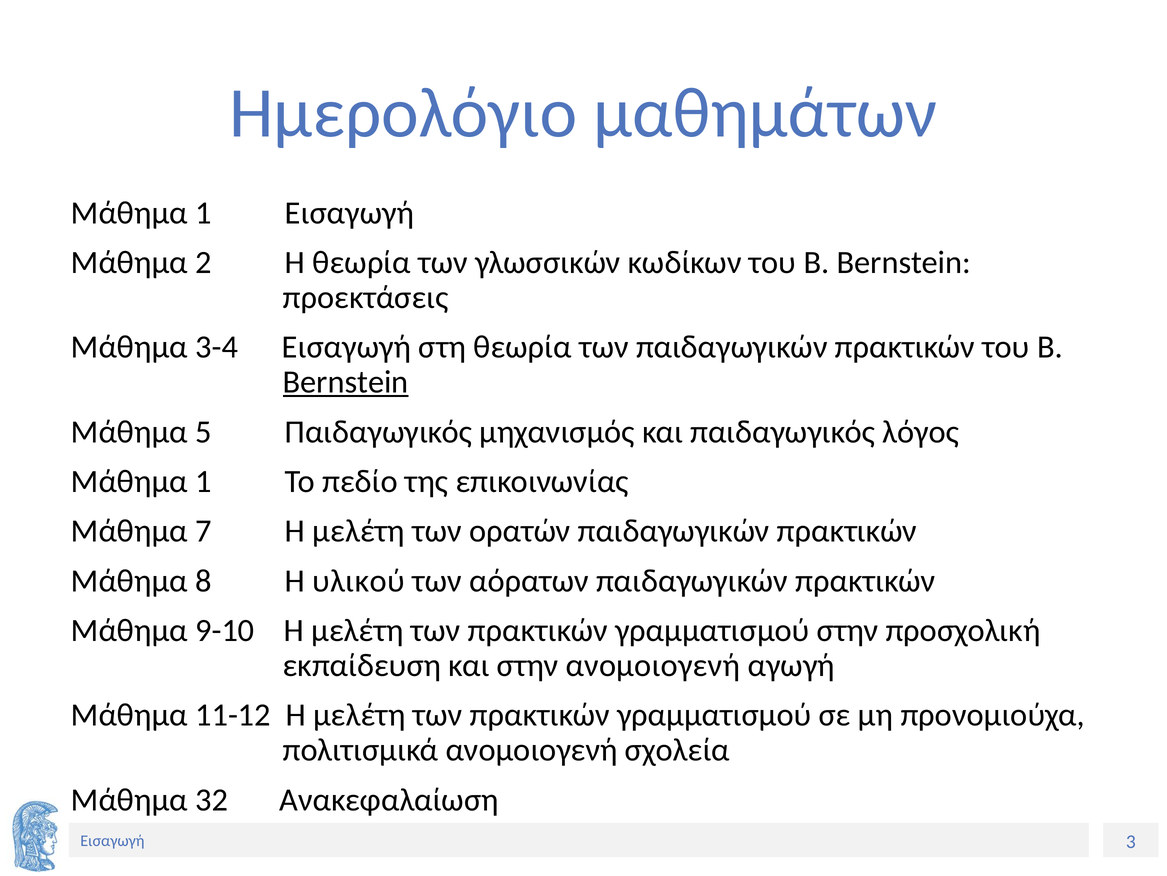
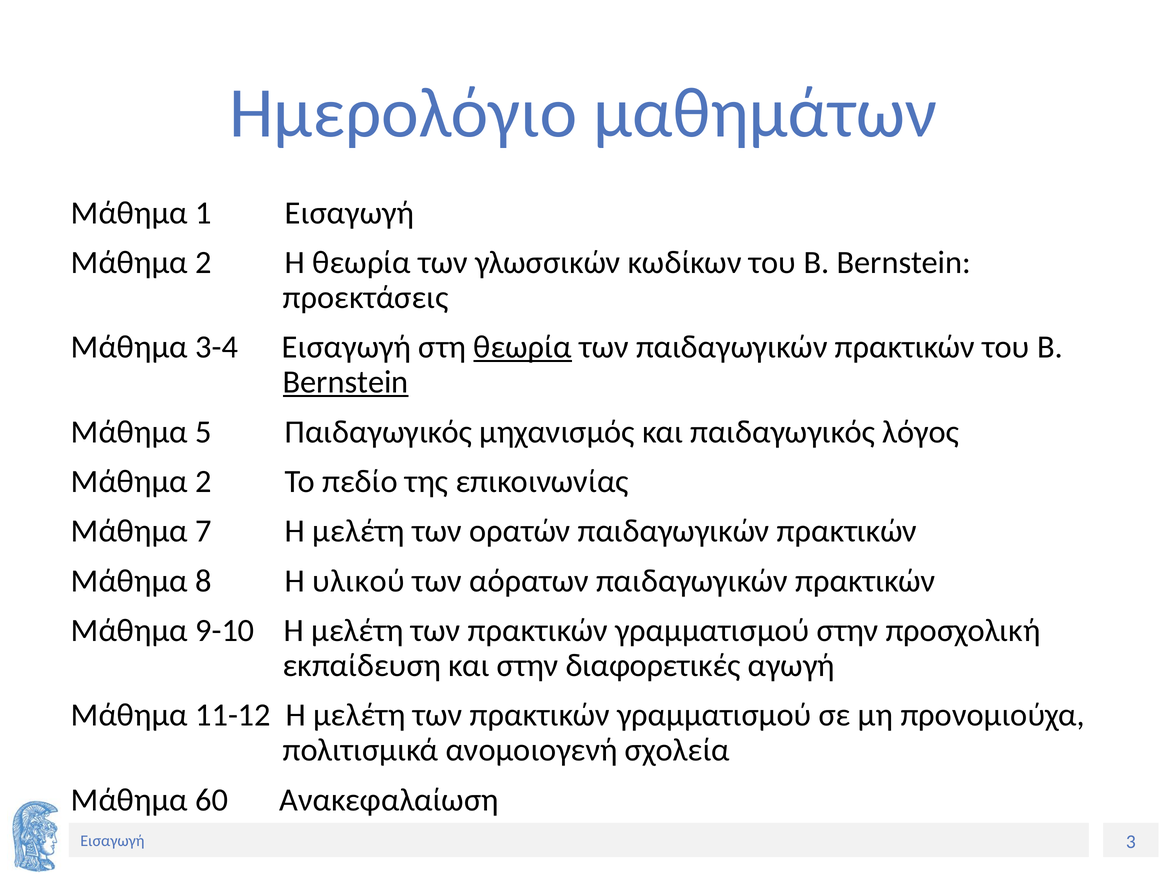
θεωρία underline: none -> present (523, 347)
1: 1 -> 2 (203, 481)
ανομοιoγενή: ανομοιoγενή -> διαφορετικές (653, 665)
32: 32 -> 60 (212, 799)
